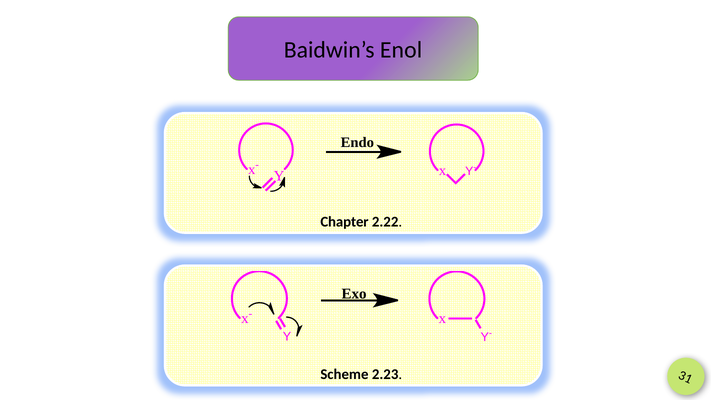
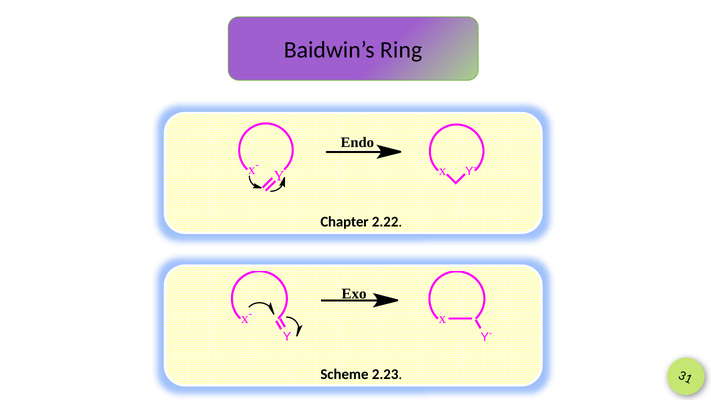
Enol: Enol -> Ring (401, 50)
